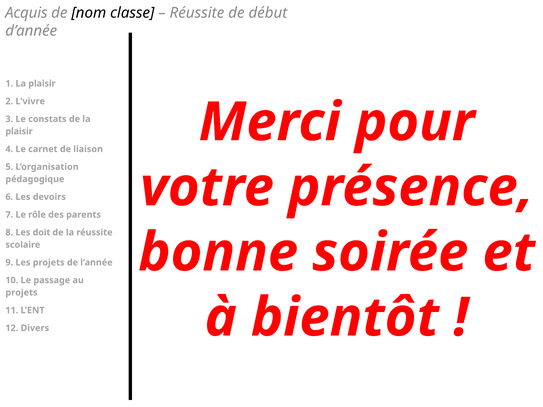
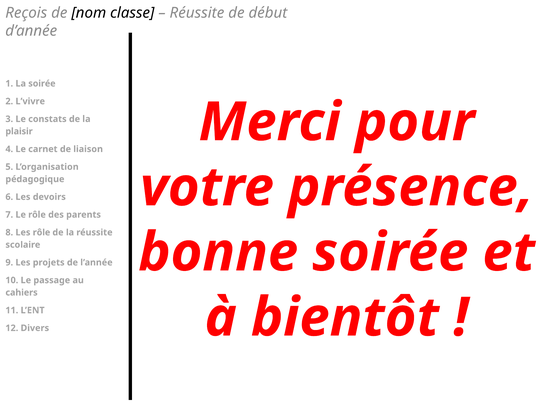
Acquis: Acquis -> Reçois (26, 13)
1 La plaisir: plaisir -> soirée (42, 84)
Les doit: doit -> rôle (42, 233)
projets: projets -> cahiers (22, 293)
